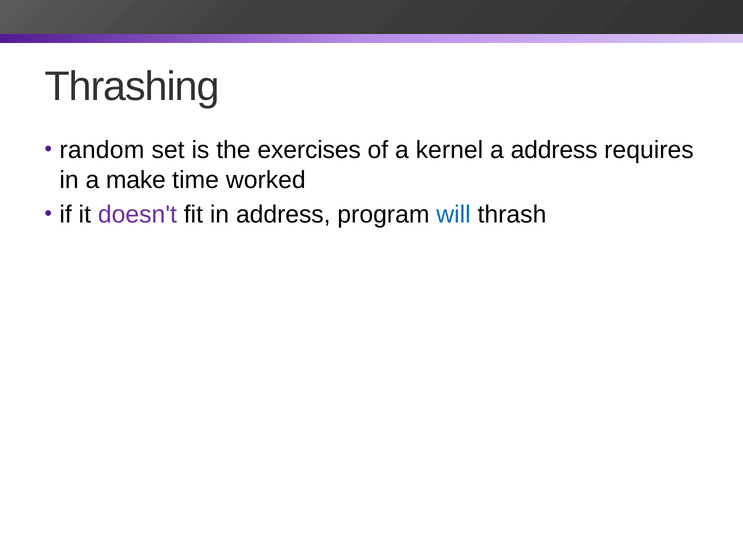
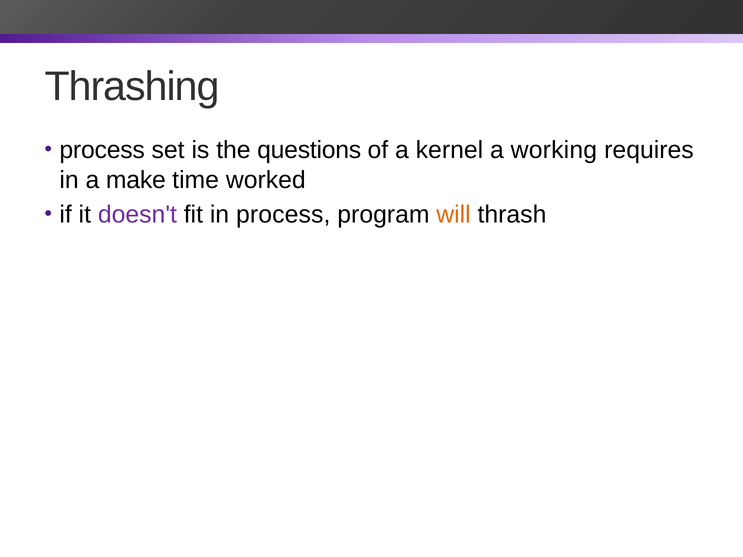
random: random -> process (102, 150)
exercises: exercises -> questions (309, 150)
a address: address -> working (554, 150)
in address: address -> process (283, 215)
will colour: blue -> orange (454, 215)
